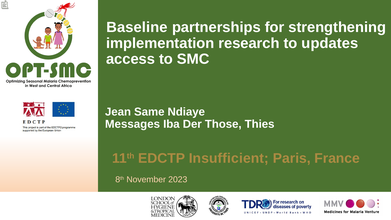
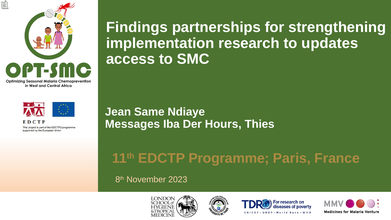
Baseline: Baseline -> Findings (137, 27)
Those: Those -> Hours (223, 124)
Insufficient: Insufficient -> Programme (229, 158)
